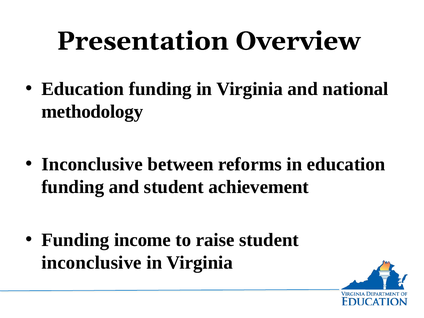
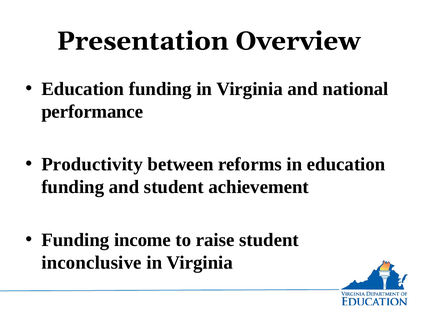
methodology: methodology -> performance (92, 112)
Inconclusive: Inconclusive -> Productivity (92, 164)
